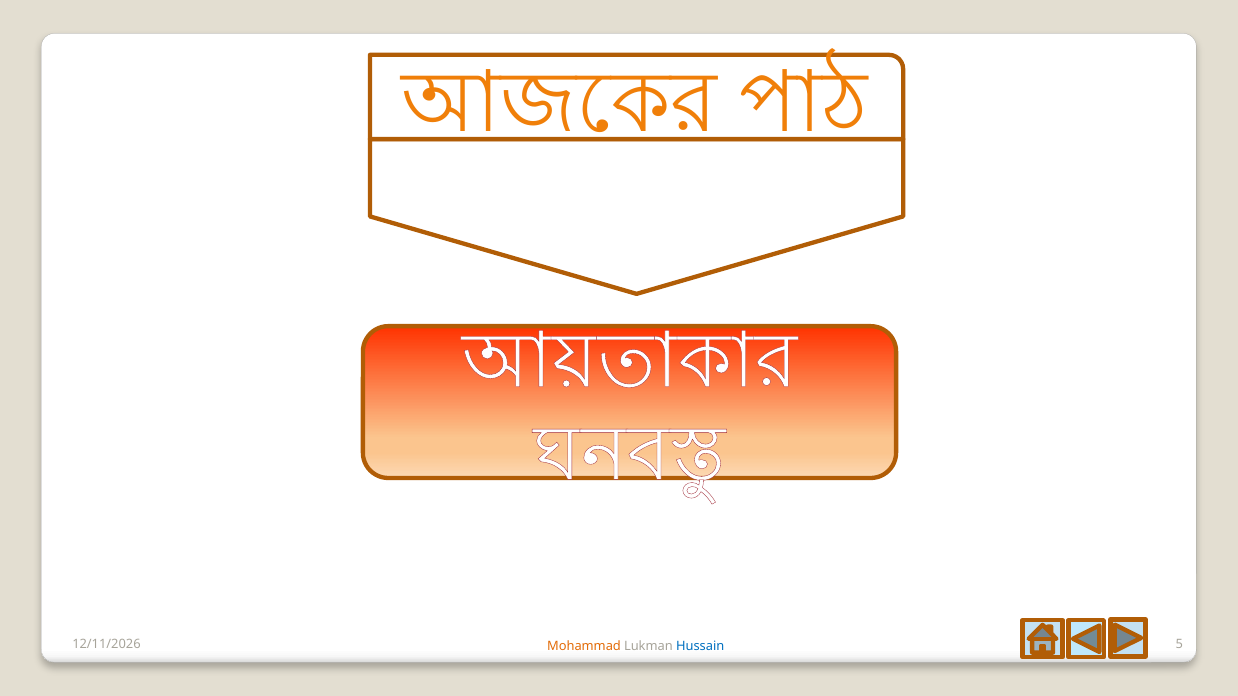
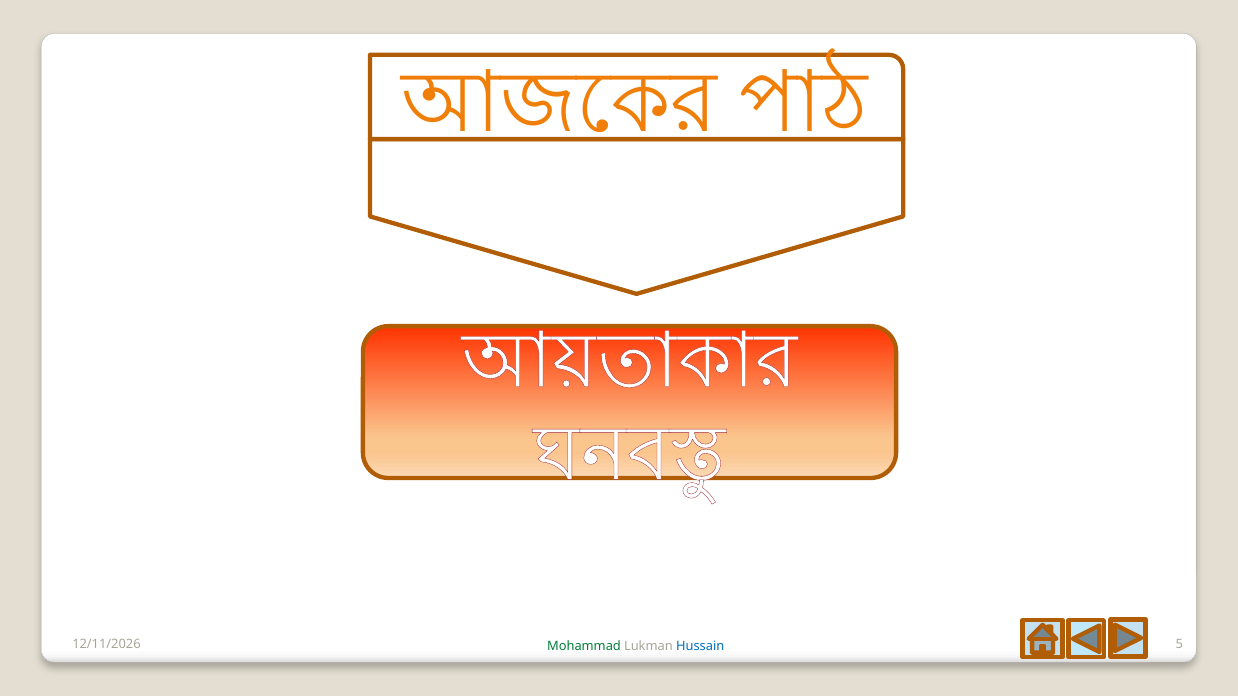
Mohammad colour: orange -> green (584, 646)
